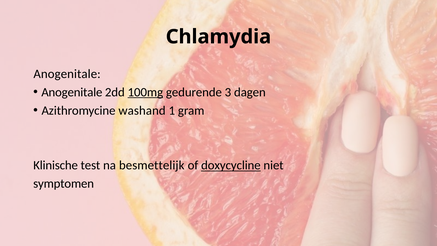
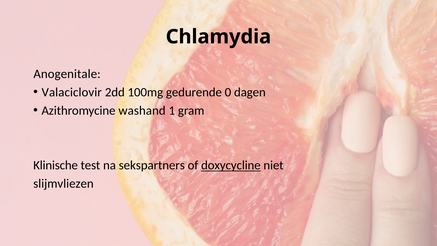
Anogenitale: Anogenitale -> Valaciclovir (72, 92)
100mg underline: present -> none (145, 92)
3: 3 -> 0 (228, 92)
besmettelijk: besmettelijk -> sekspartners (152, 165)
symptomen: symptomen -> slijmvliezen (63, 184)
